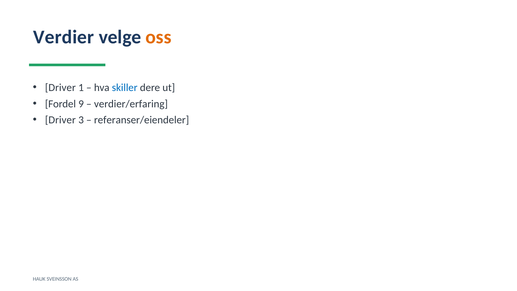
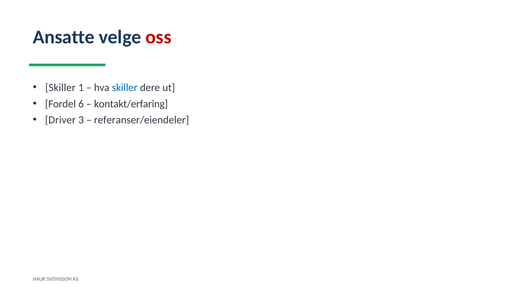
Verdier: Verdier -> Ansatte (64, 37)
oss colour: orange -> red (158, 37)
Driver: Driver -> Skiller (60, 88)
9: 9 -> 6 (81, 104)
verdier/erfaring: verdier/erfaring -> kontakt/erfaring (131, 104)
